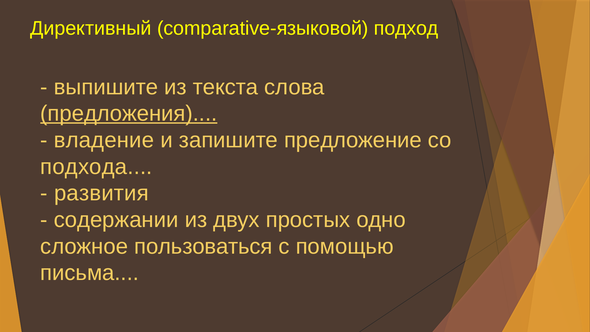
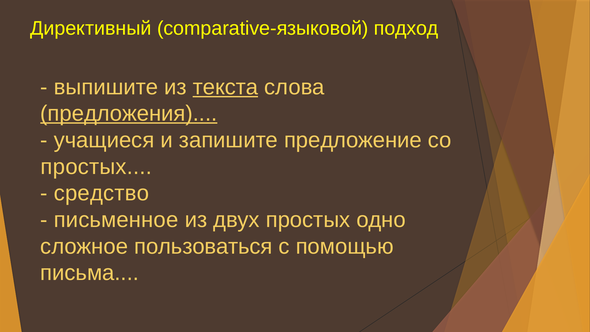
текста underline: none -> present (225, 87)
владение: владение -> учащиеся (104, 140)
подхода: подхода -> простых (96, 167)
развития: развития -> средство (101, 193)
содержании: содержании -> письменное (116, 220)
